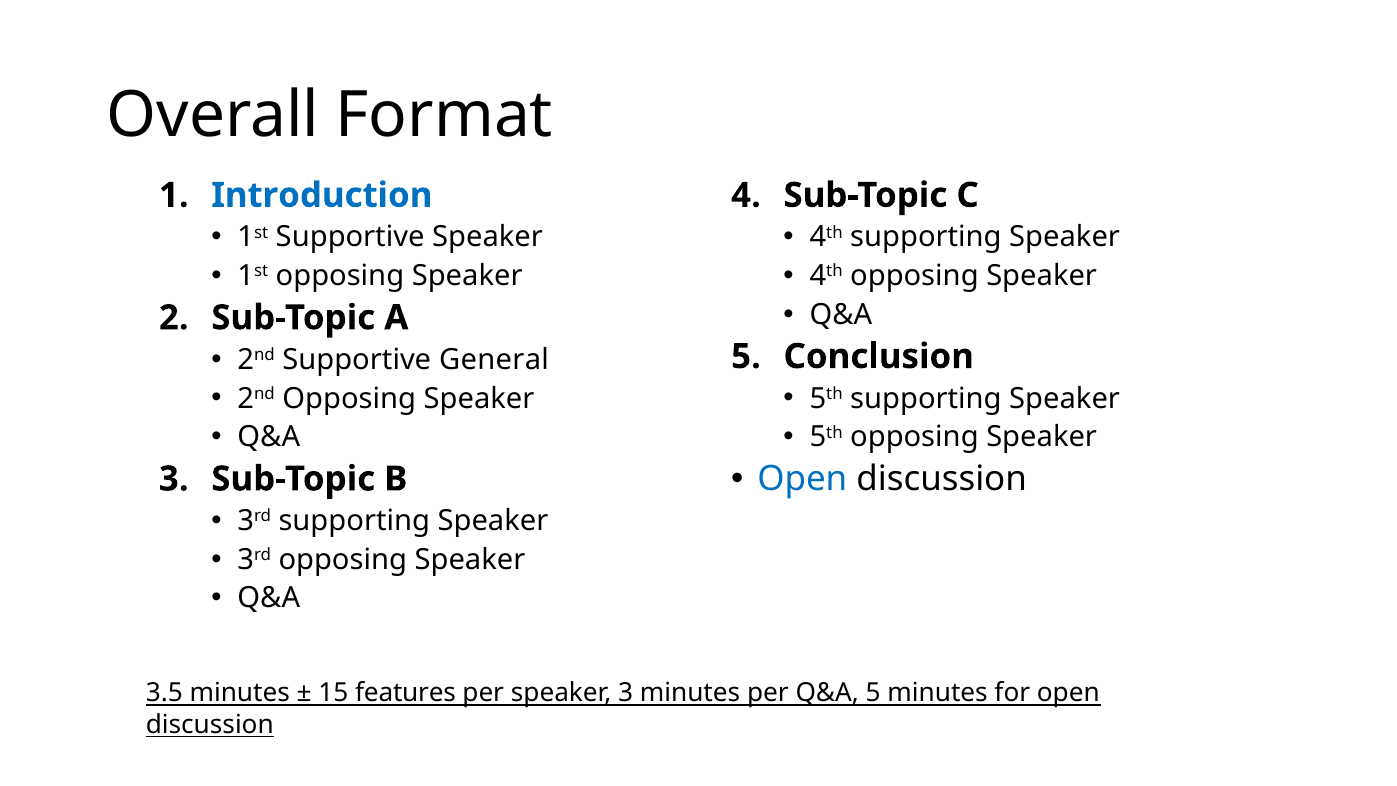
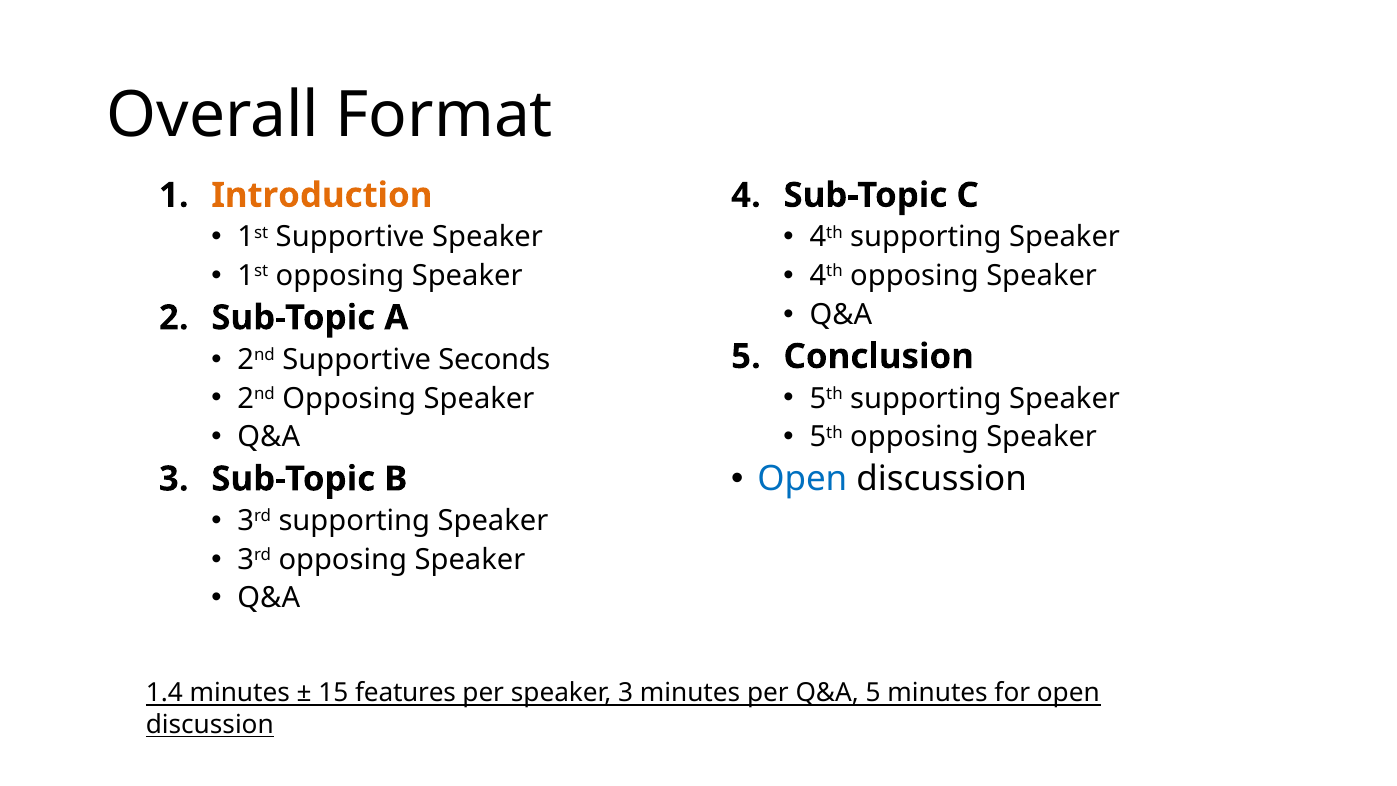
Introduction colour: blue -> orange (322, 195)
General: General -> Seconds (494, 360)
3.5: 3.5 -> 1.4 (164, 693)
